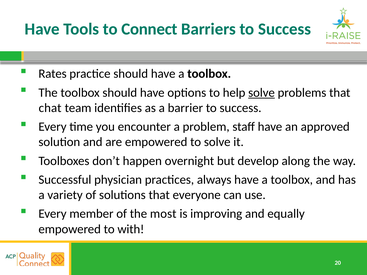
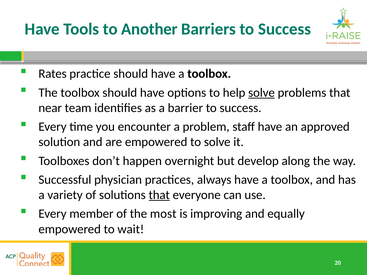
Connect: Connect -> Another (149, 29)
chat: chat -> near (50, 108)
that underline: none -> present (159, 195)
with: with -> wait (131, 229)
